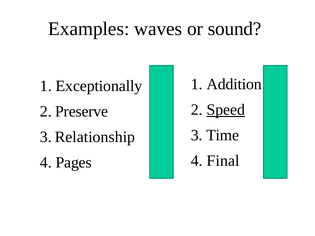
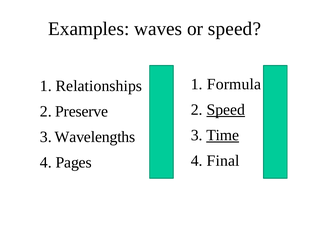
or sound: sound -> speed (234, 29)
Addition: Addition -> Formula (234, 84)
Exceptionally: Exceptionally -> Relationships (99, 86)
Time underline: none -> present (223, 135)
Relationship: Relationship -> Wavelengths (95, 137)
